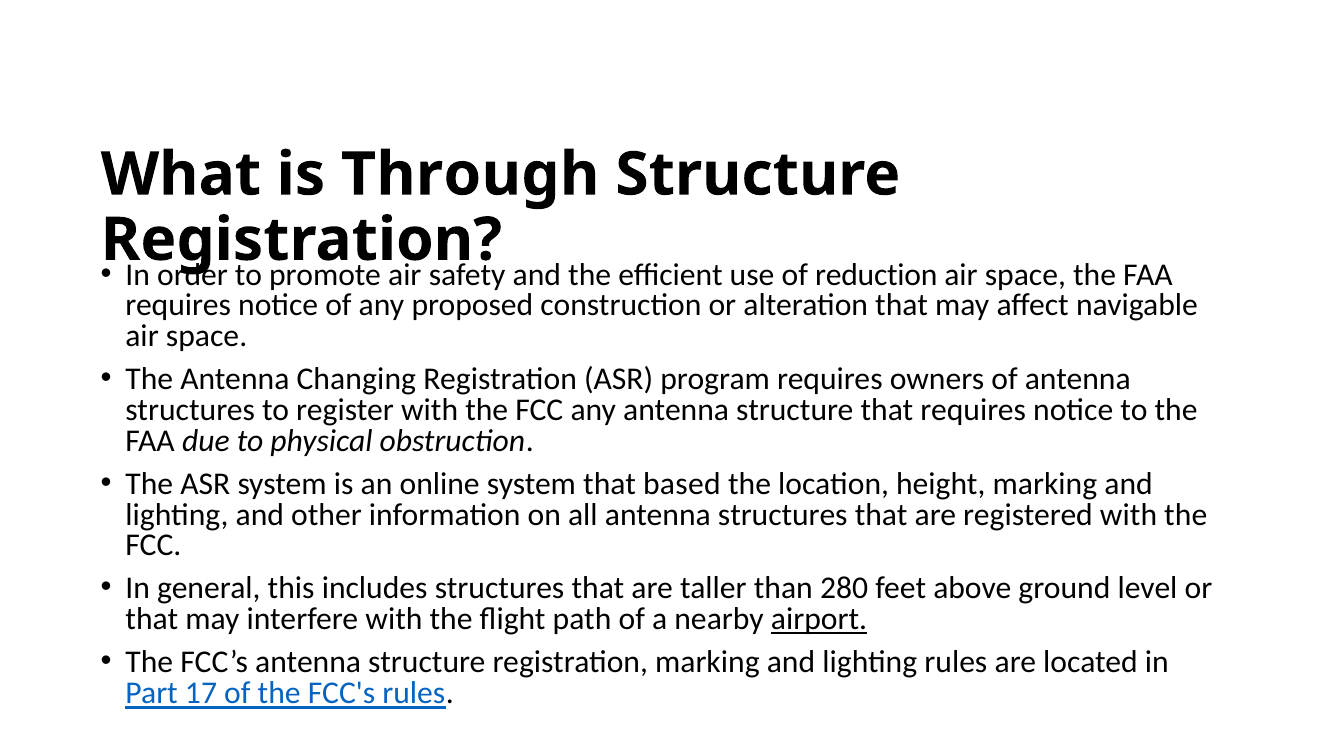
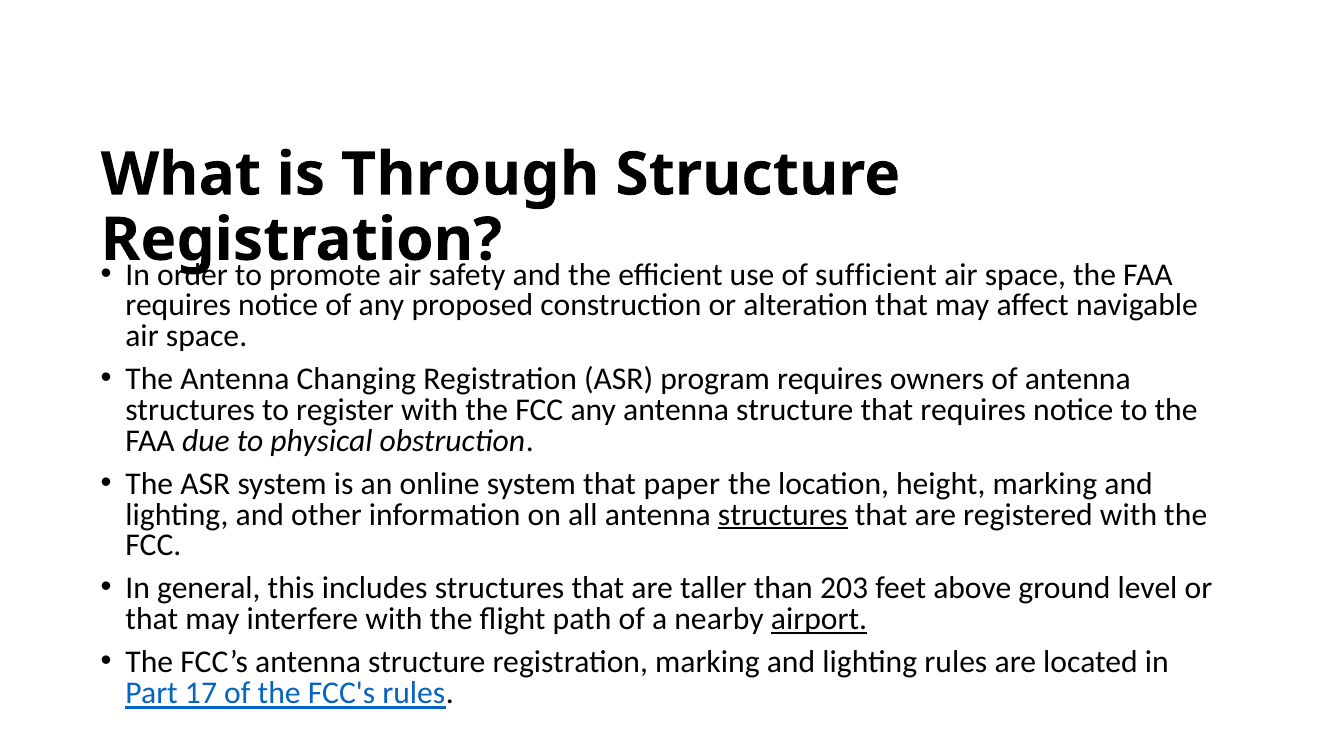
reduction: reduction -> sufficient (876, 275)
based: based -> paper (682, 484)
structures underline: none -> present (783, 515)
280: 280 -> 203 (844, 588)
